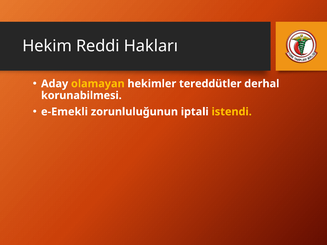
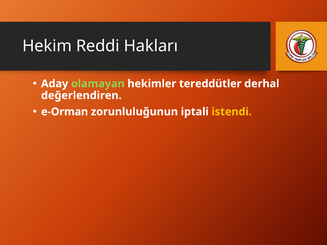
olamayan colour: yellow -> light green (98, 84)
korunabilmesi: korunabilmesi -> değerlendiren (81, 96)
e-Emekli: e-Emekli -> e-Orman (65, 112)
